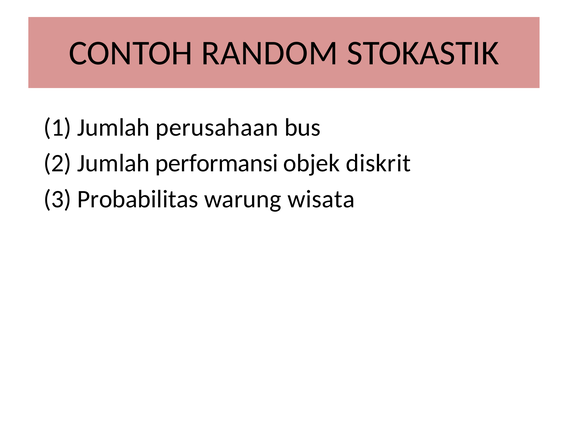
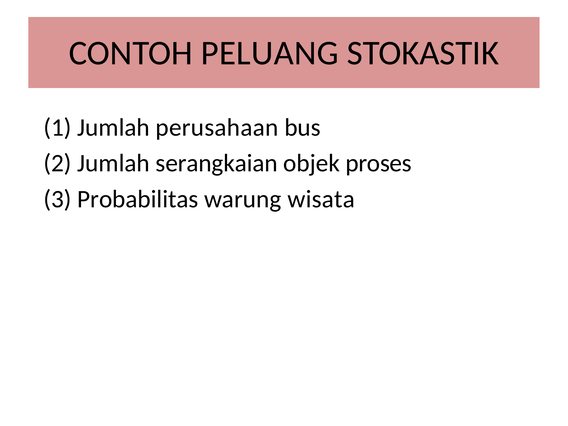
RANDOM: RANDOM -> PELUANG (270, 53)
performansi: performansi -> serangkaian (217, 163)
diskrit: diskrit -> proses (379, 163)
